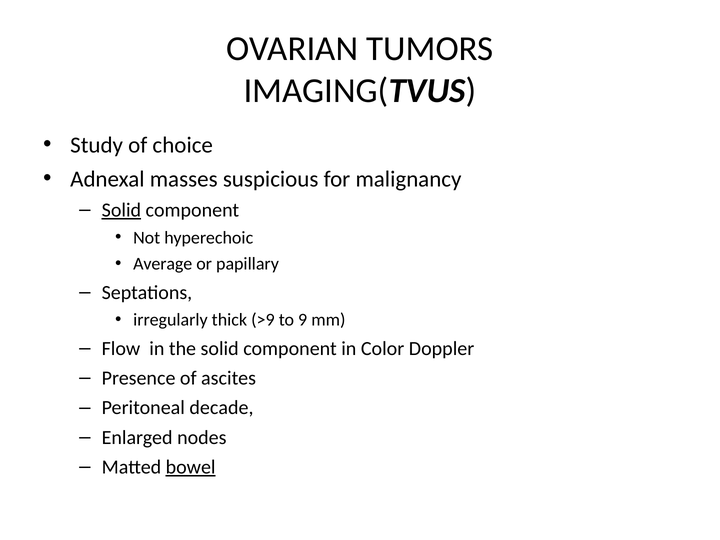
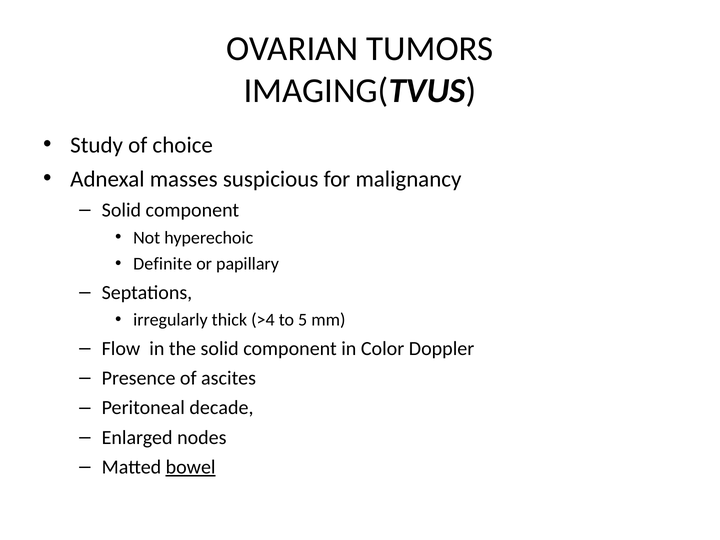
Solid underline: present -> none (121, 210)
Average: Average -> Definite (163, 264)
>9: >9 -> >4 (263, 320)
9: 9 -> 5 (303, 320)
